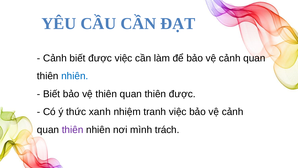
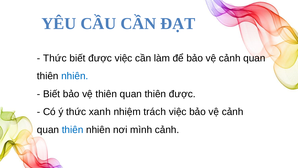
Cảnh: Cảnh -> Thức (55, 58)
tranh: tranh -> trách (155, 112)
thiên colour: purple -> blue (73, 130)
mình trách: trách -> cảnh (167, 130)
